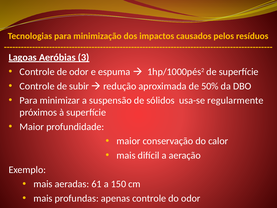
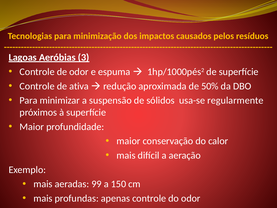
subir: subir -> ativa (79, 86)
61: 61 -> 99 (96, 184)
